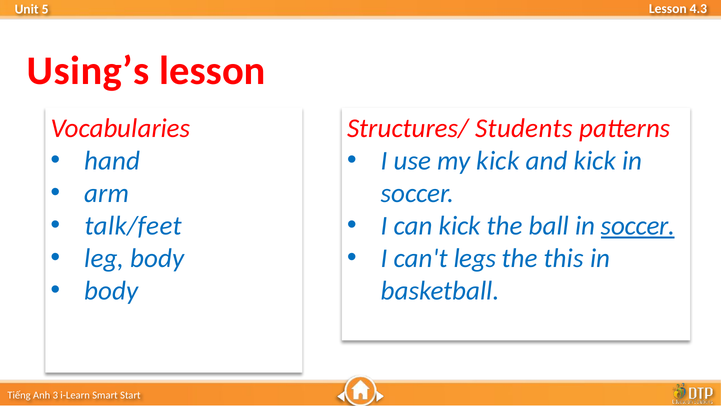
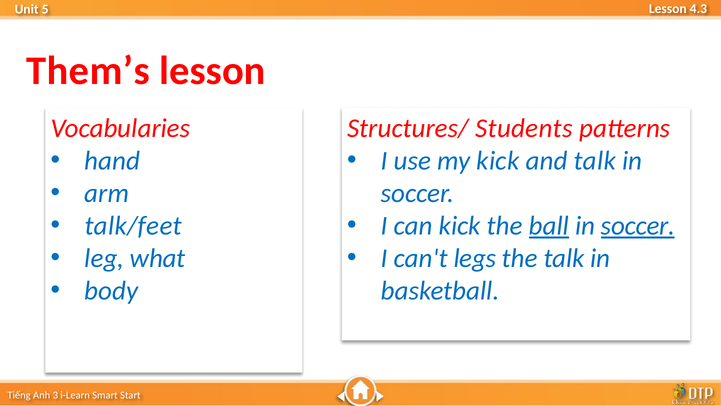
Using’s: Using’s -> Them’s (88, 71)
and kick: kick -> talk (595, 161)
ball underline: none -> present (549, 226)
leg body: body -> what (158, 258)
the this: this -> talk (564, 258)
